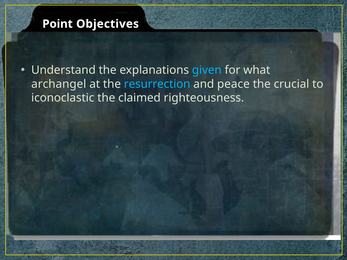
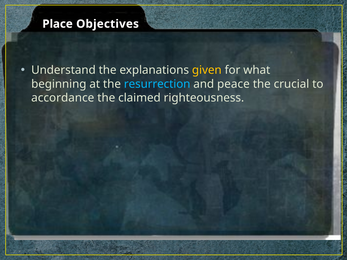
Point: Point -> Place (58, 24)
given colour: light blue -> yellow (207, 70)
archangel: archangel -> beginning (59, 84)
iconoclastic: iconoclastic -> accordance (63, 98)
